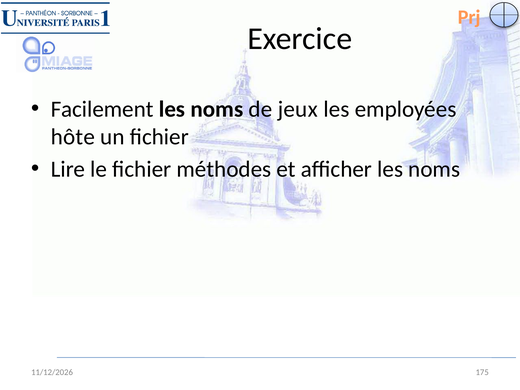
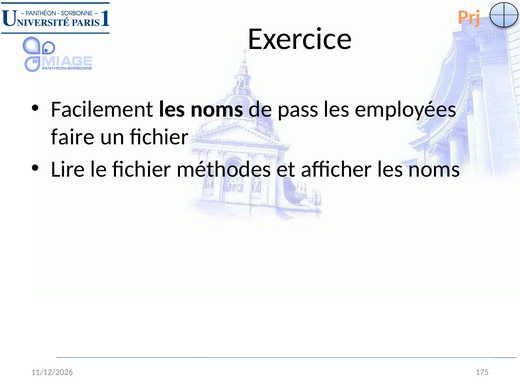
jeux: jeux -> pass (298, 109)
hôte: hôte -> faire (73, 137)
